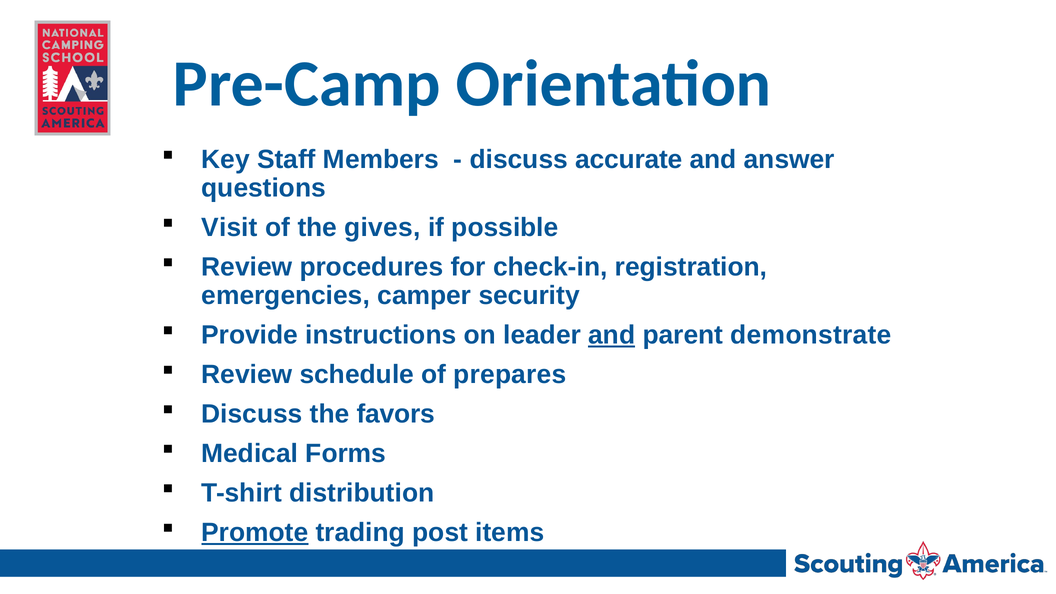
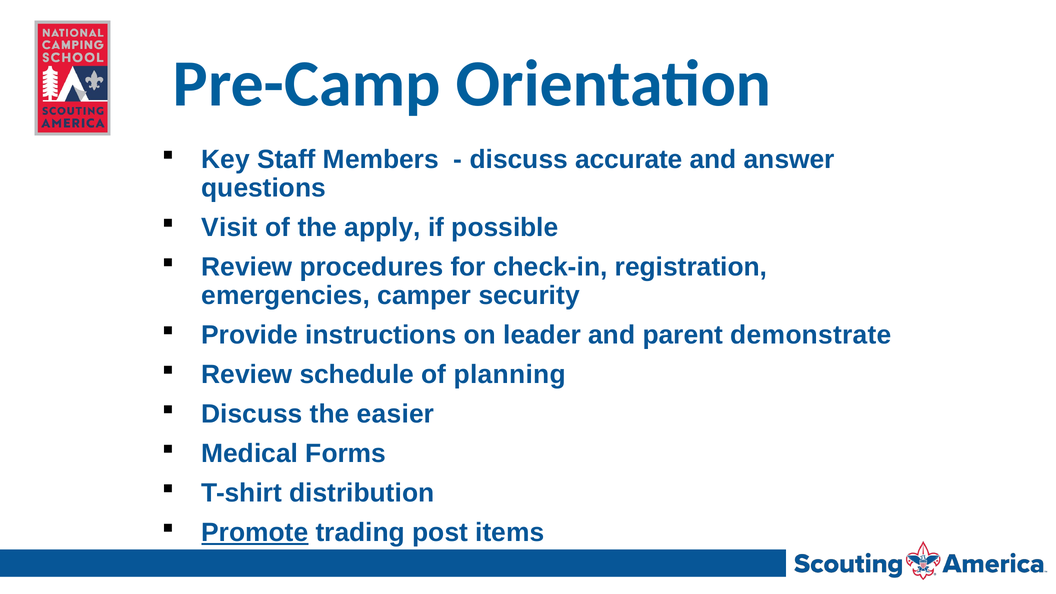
gives: gives -> apply (383, 228)
and underline: present -> none (612, 335)
prepares: prepares -> planning (510, 375)
favors: favors -> easier (396, 414)
